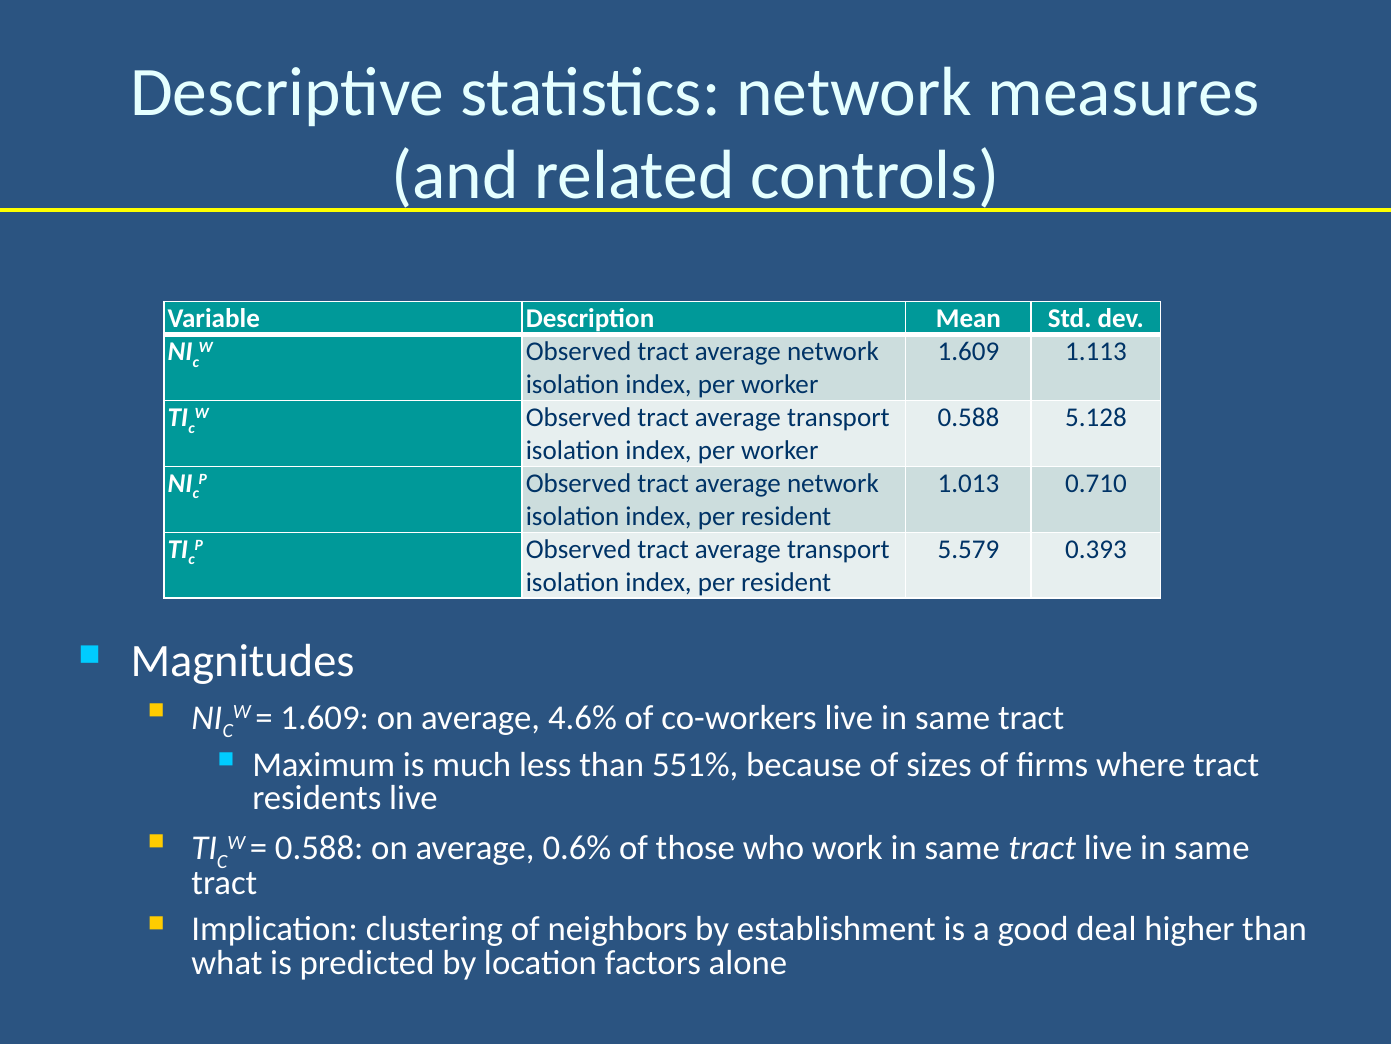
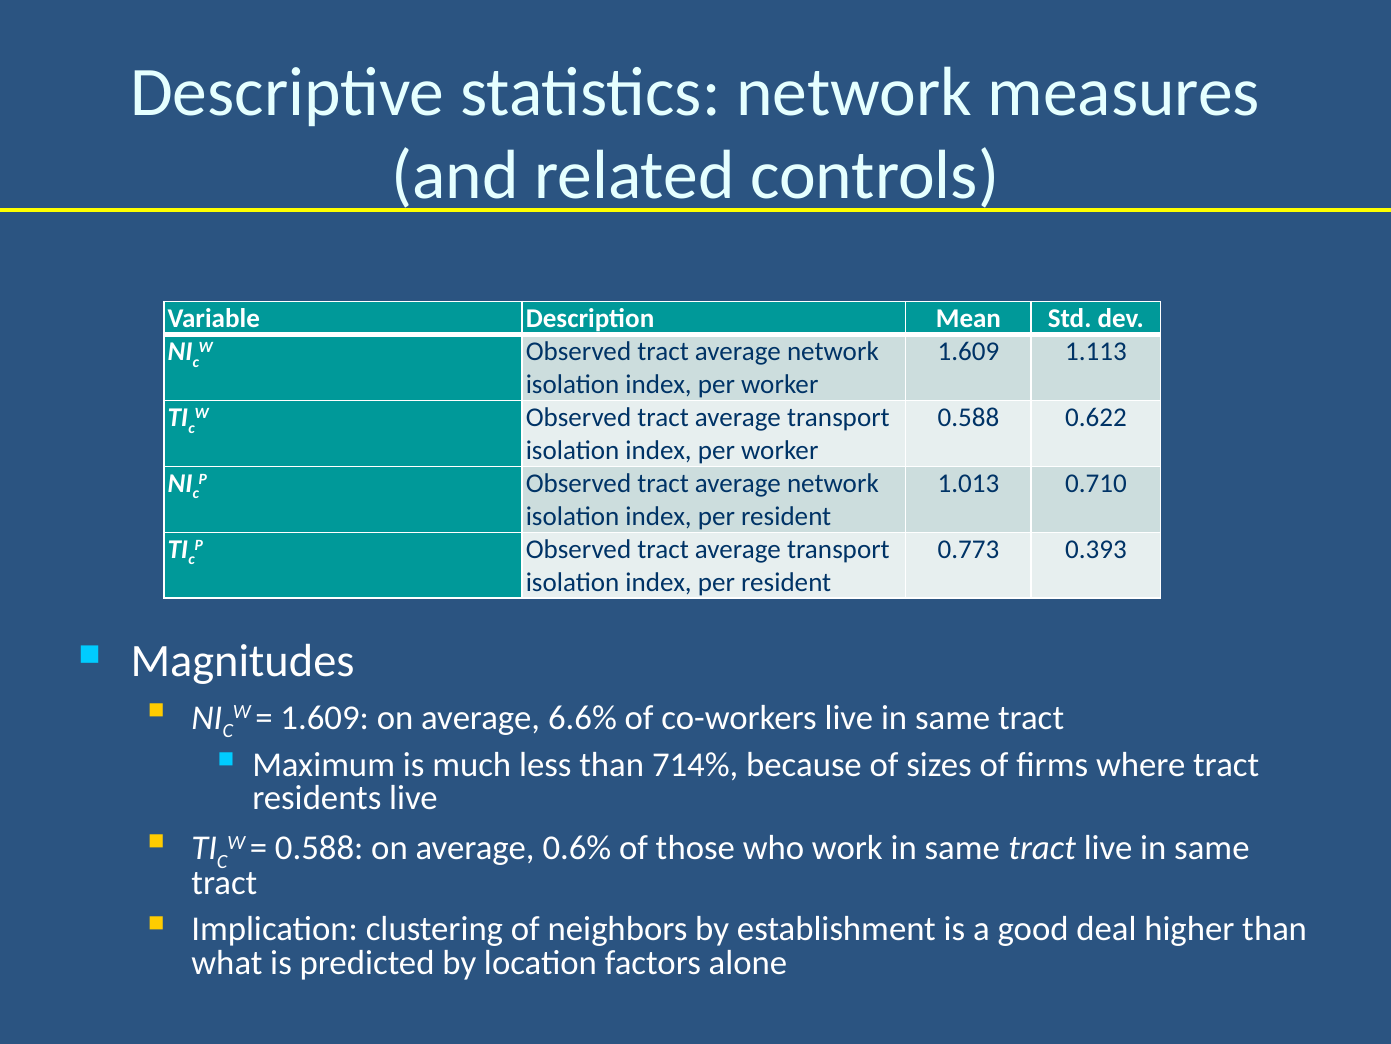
5.128: 5.128 -> 0.622 (1096, 417)
5.579: 5.579 -> 0.773 (968, 549)
4.6%: 4.6% -> 6.6% (582, 717)
551%: 551% -> 714% (695, 764)
